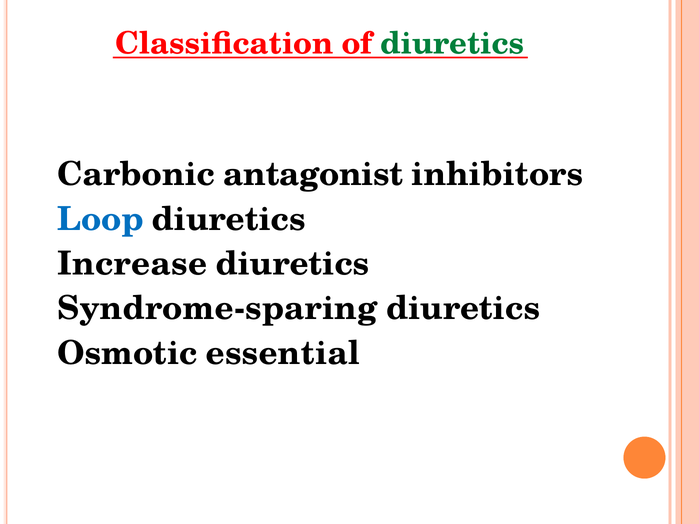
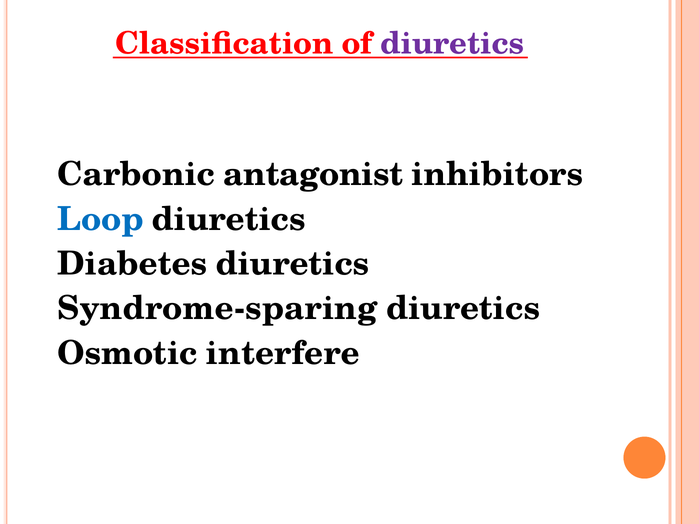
diuretics colour: green -> purple (452, 44)
Increase: Increase -> Diabetes (132, 264)
essential: essential -> interfere (283, 353)
